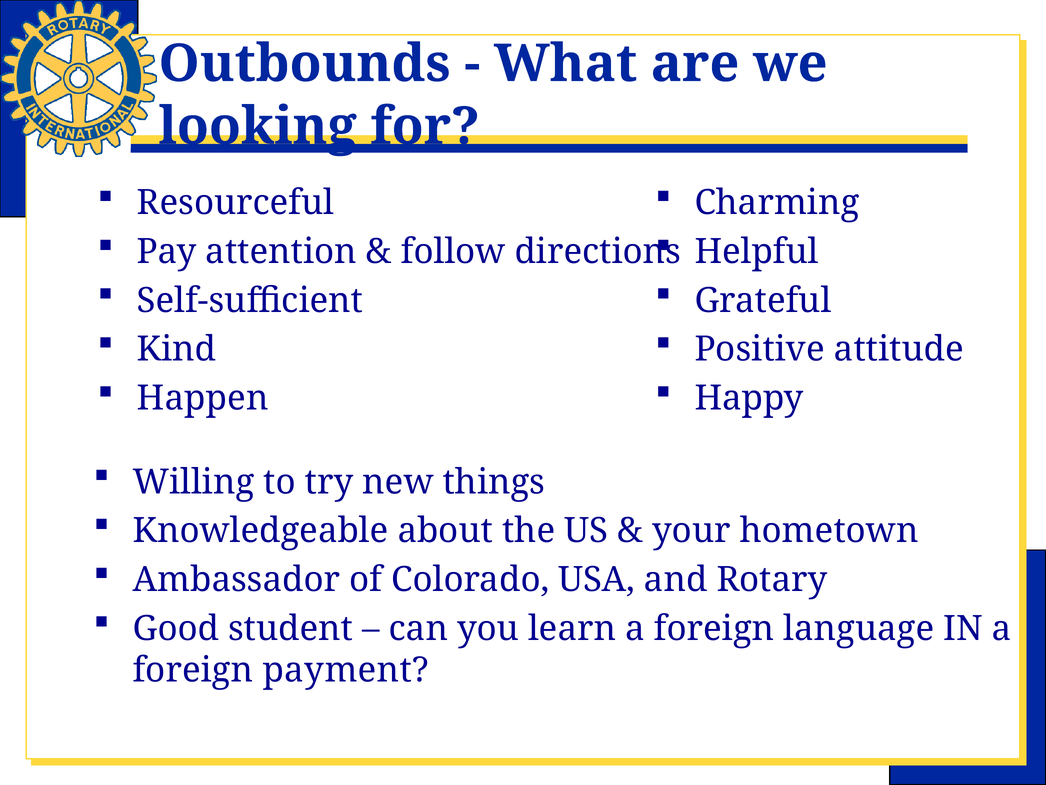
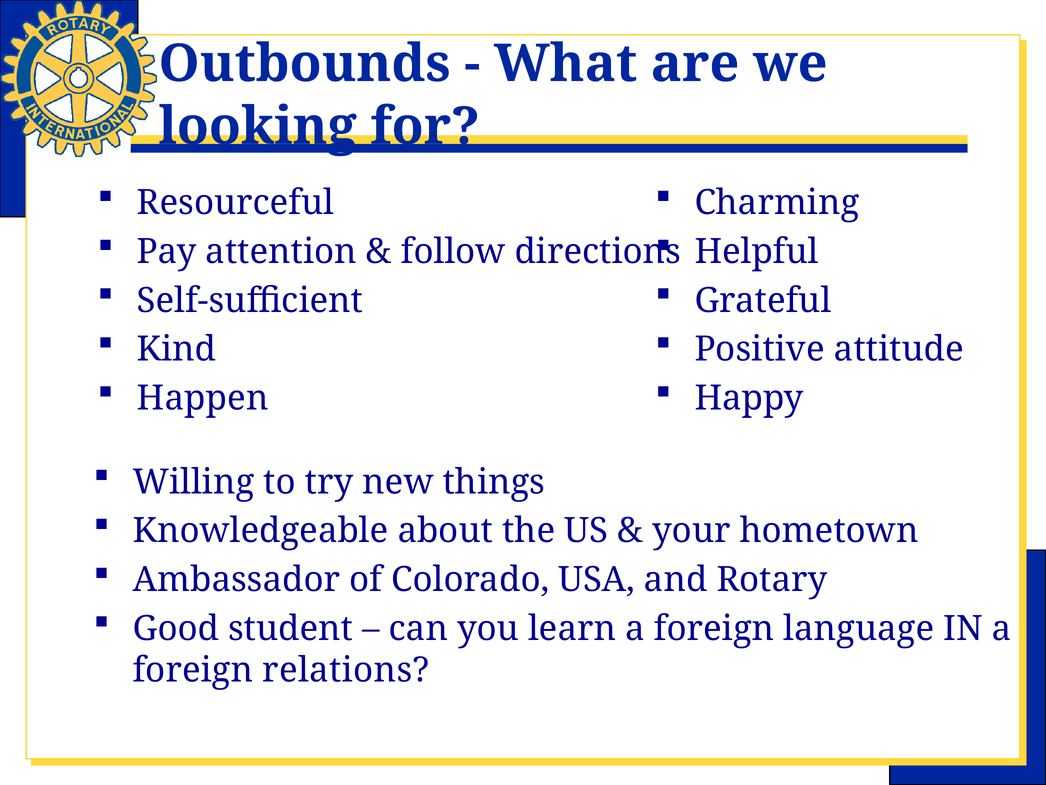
payment: payment -> relations (346, 670)
